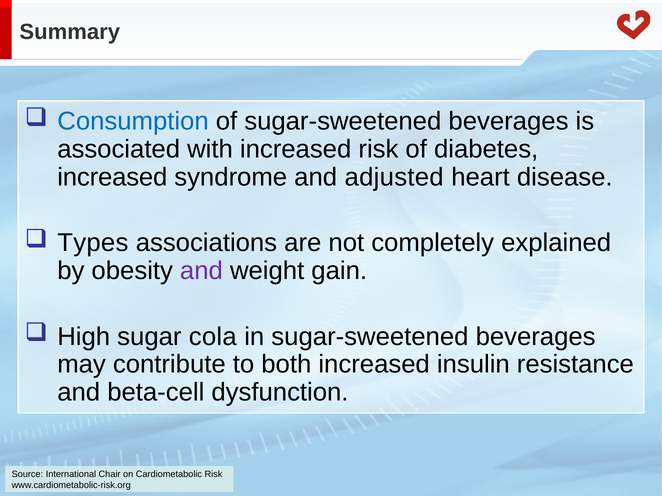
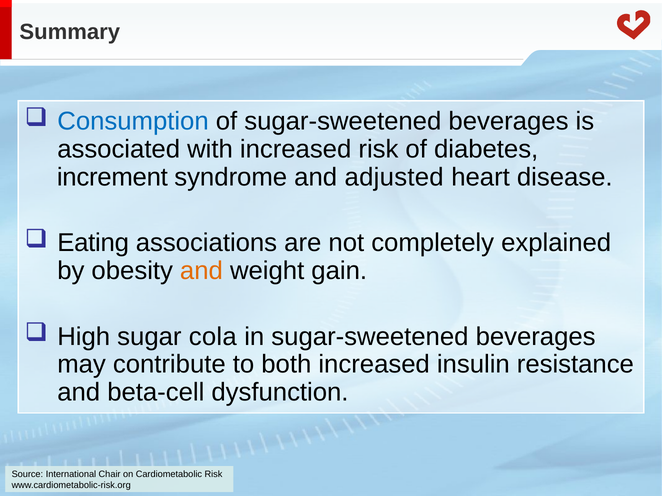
increased: increased -> increment (112, 177)
Types: Types -> Eating (93, 243)
and colour: purple -> orange (201, 271)
